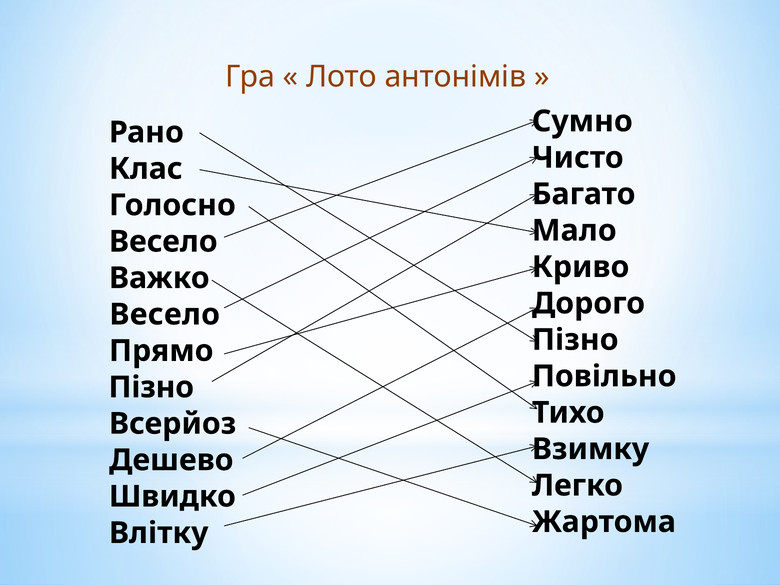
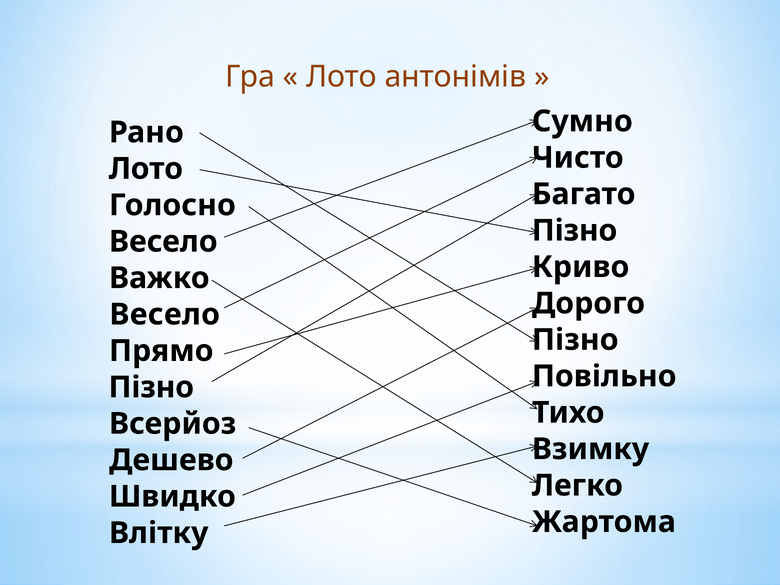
Клас: Клас -> Лото (146, 169)
Мало: Мало -> Пізно (574, 231)
